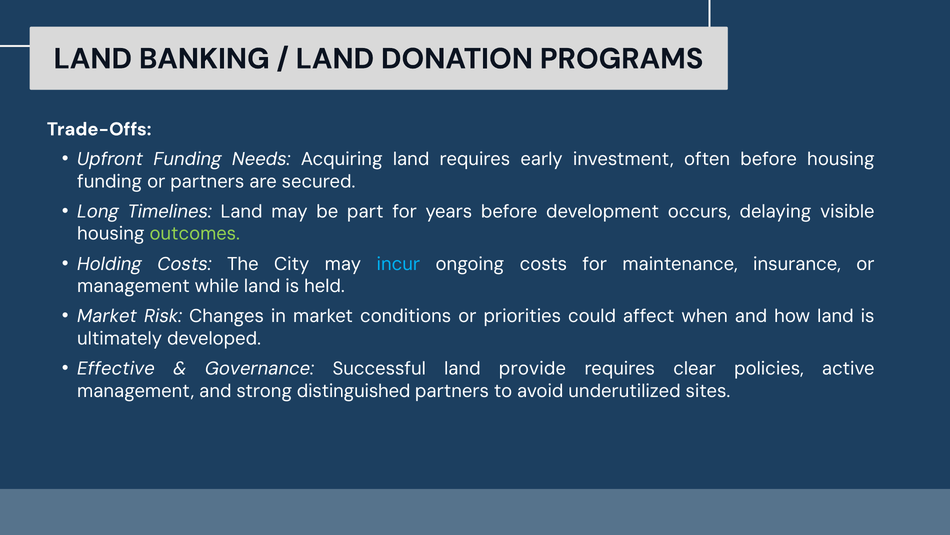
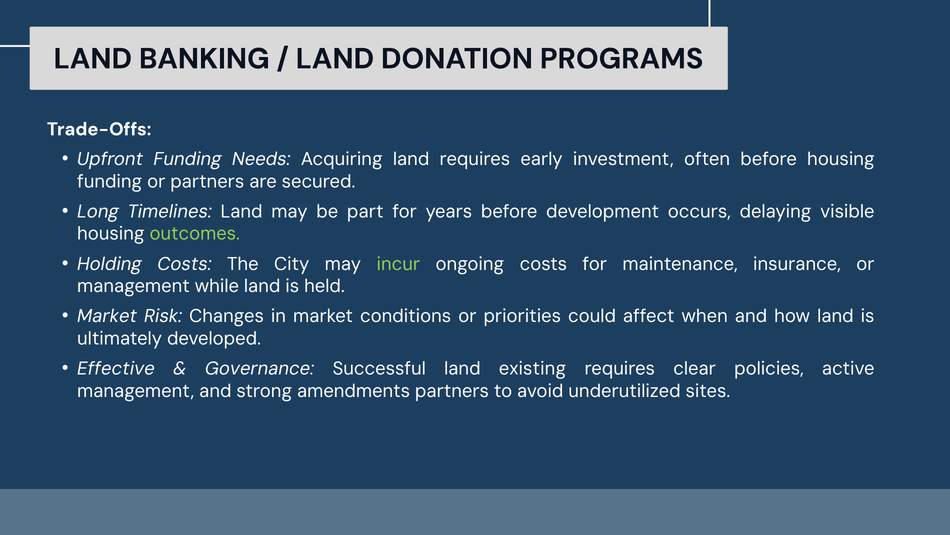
incur colour: light blue -> light green (398, 264)
provide: provide -> existing (532, 368)
distinguished: distinguished -> amendments (354, 390)
